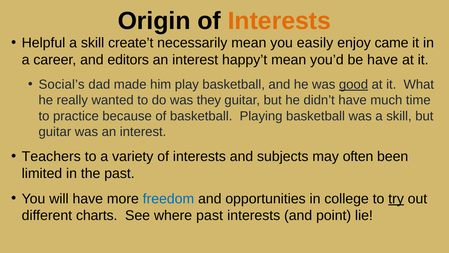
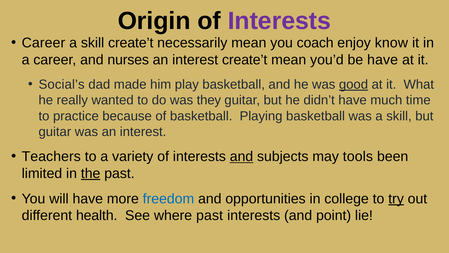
Interests colour: orange -> purple (279, 21)
Helpful: Helpful -> Career (43, 43)
easily: easily -> coach (315, 43)
came: came -> know (391, 43)
editors: editors -> nurses (128, 60)
interest happy’t: happy’t -> create’t (245, 60)
and underline: none -> present (241, 156)
often: often -> tools (358, 156)
the underline: none -> present (91, 173)
charts: charts -> health (97, 215)
